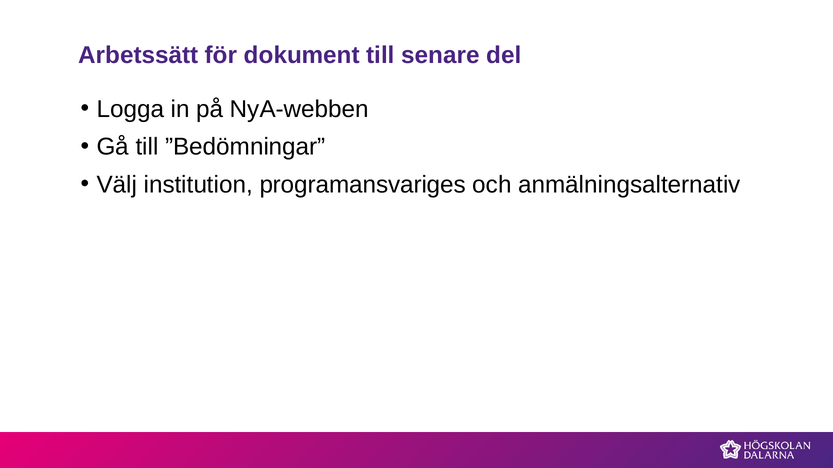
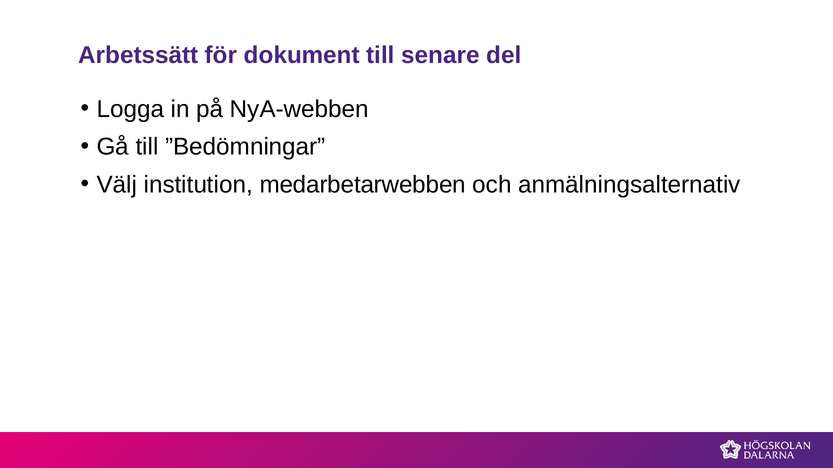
programansvariges: programansvariges -> medarbetarwebben (363, 185)
